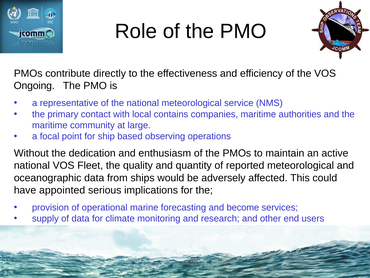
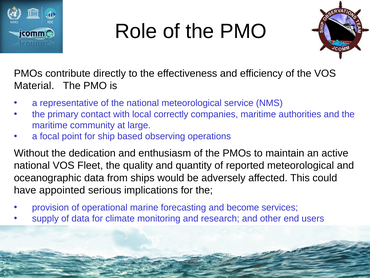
Ongoing: Ongoing -> Material (34, 86)
contains: contains -> correctly (171, 114)
